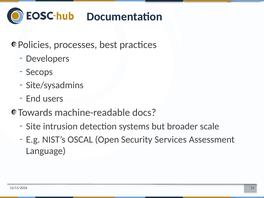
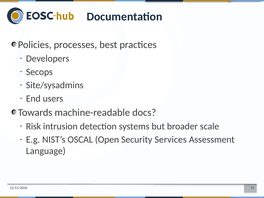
Site: Site -> Risk (33, 126)
